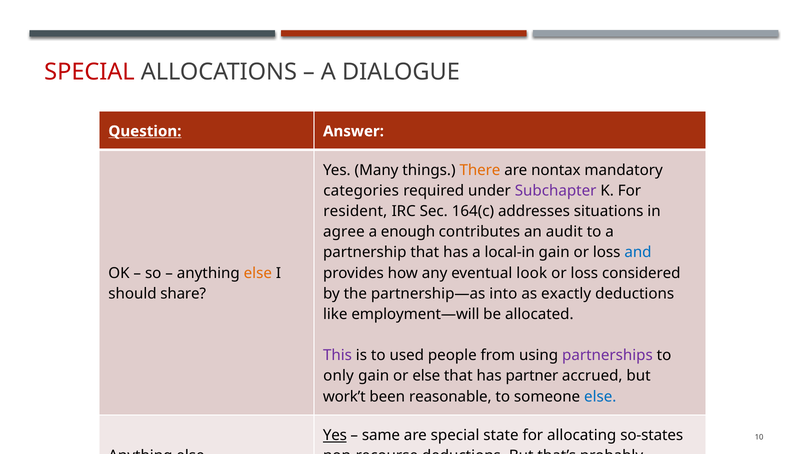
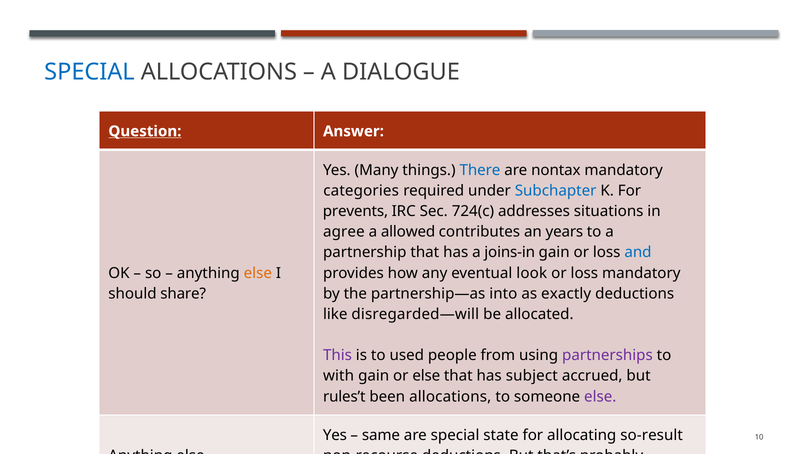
SPECIAL colour: red -> blue (89, 72)
There colour: orange -> blue (480, 170)
Subchapter colour: purple -> blue (556, 191)
resident: resident -> prevents (355, 211)
164(c: 164(c -> 724(c (473, 211)
a enough: enough -> allowed (408, 232)
audit: audit -> years (564, 232)
local-in: local-in -> joins-in (510, 253)
loss considered: considered -> mandatory (641, 273)
employment—will: employment—will -> disregarded—will (415, 315)
only: only -> with (339, 376)
partner: partner -> subject (532, 376)
work’t: work’t -> rules’t (344, 397)
been reasonable: reasonable -> allocations (450, 397)
else colour: blue -> purple (600, 397)
Yes underline: present -> none (335, 436)
so-states: so-states -> so-result (652, 436)
